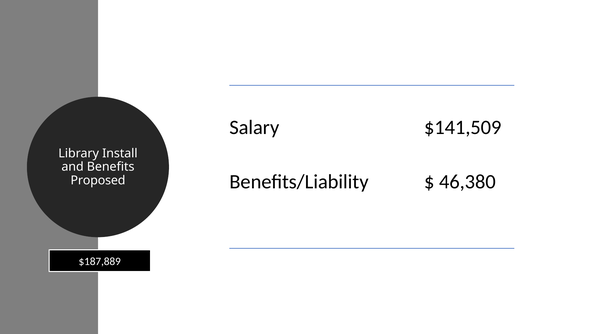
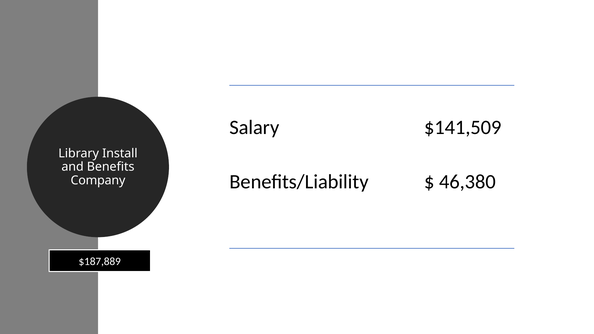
Proposed: Proposed -> Company (98, 180)
